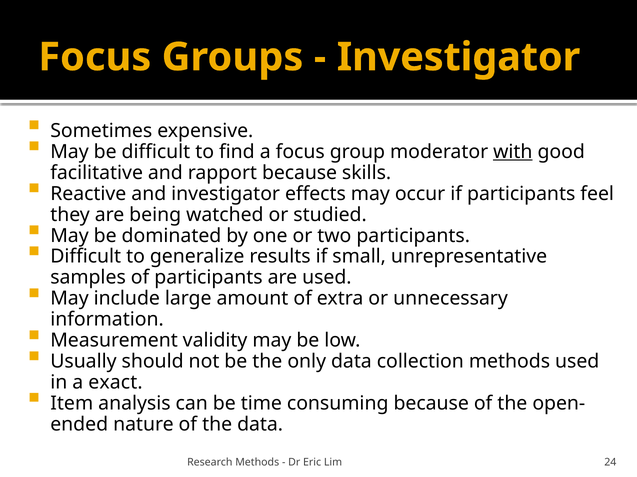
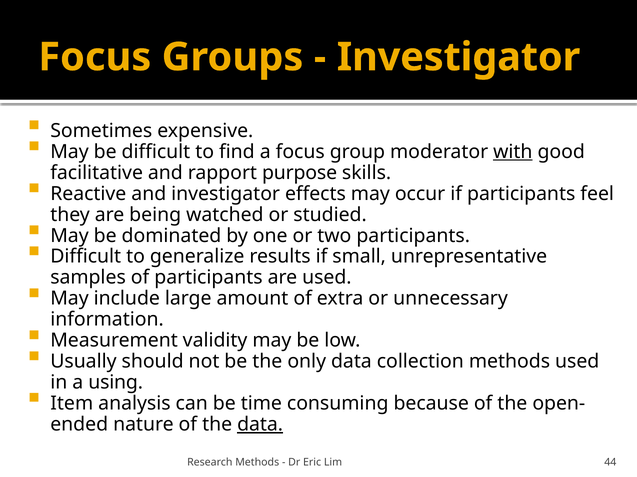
rapport because: because -> purpose (300, 173)
exact: exact -> using (116, 383)
data underline: none -> present (260, 425)
24: 24 -> 44 (610, 463)
